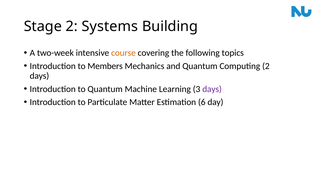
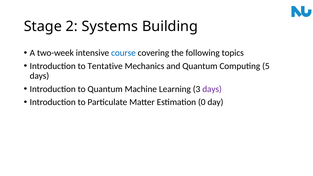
course colour: orange -> blue (123, 53)
Members: Members -> Tentative (105, 66)
Computing 2: 2 -> 5 (266, 66)
6: 6 -> 0 (202, 102)
